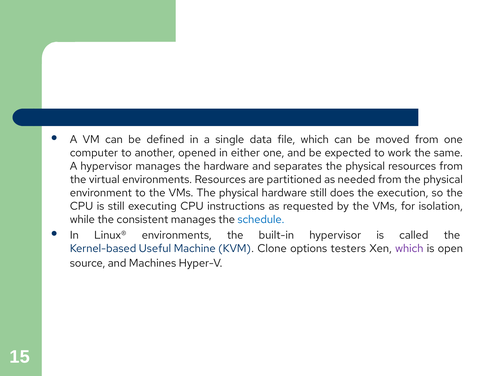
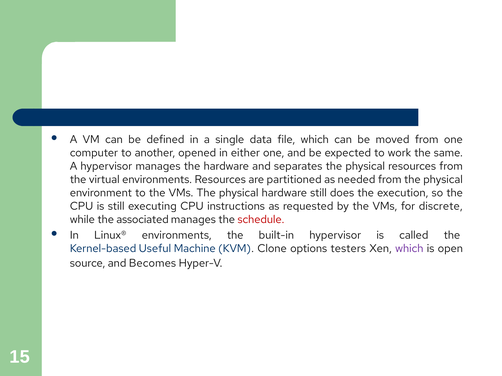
isolation: isolation -> discrete (441, 207)
consistent: consistent -> associated (143, 220)
schedule colour: blue -> red (261, 220)
Machines: Machines -> Becomes (152, 264)
